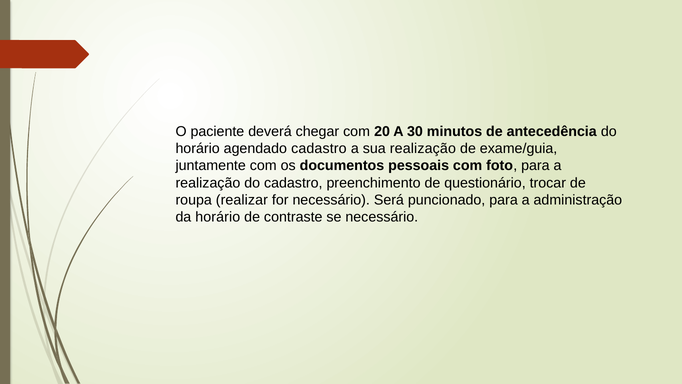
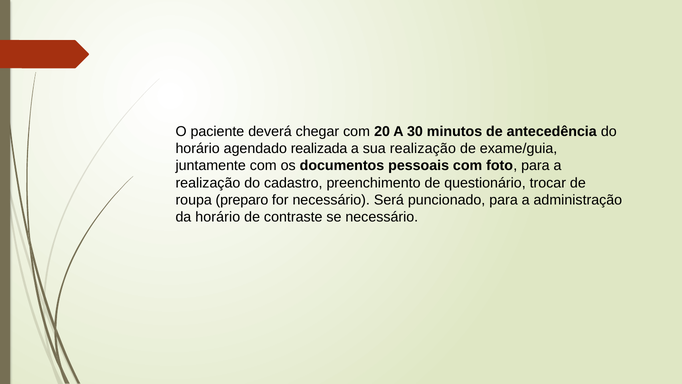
agendado cadastro: cadastro -> realizada (319, 149)
realizar: realizar -> preparo (242, 200)
